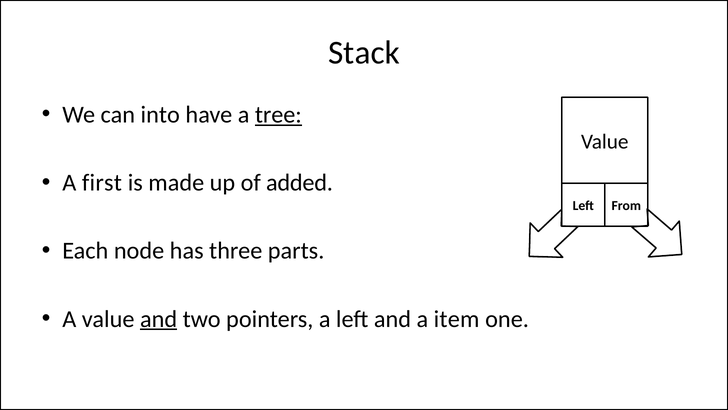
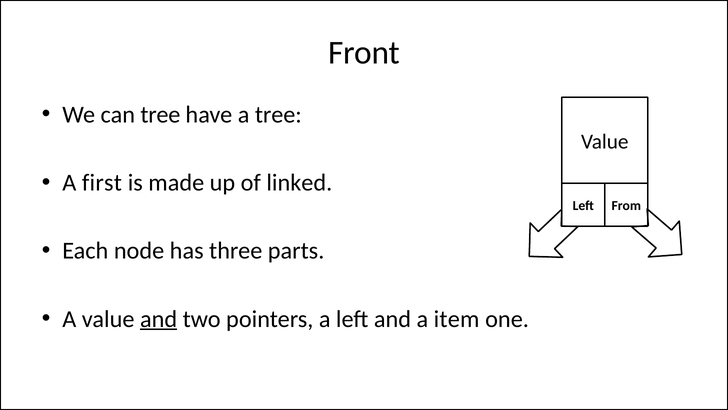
Stack: Stack -> Front (364, 53)
can into: into -> tree (160, 115)
tree underline: present -> none (278, 115)
added: added -> linked (299, 183)
